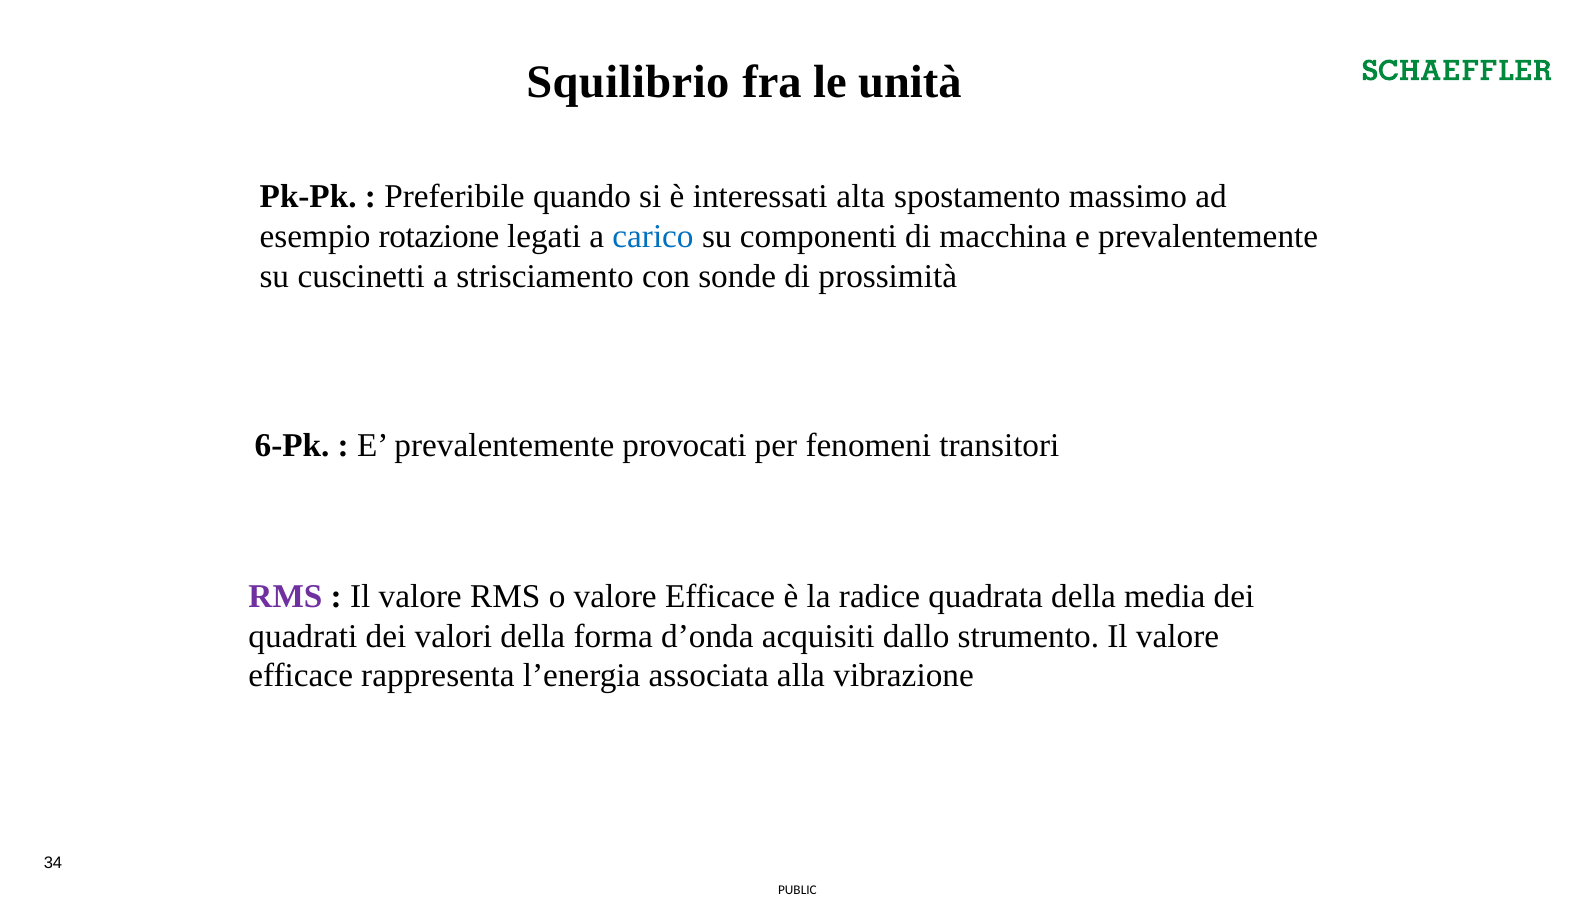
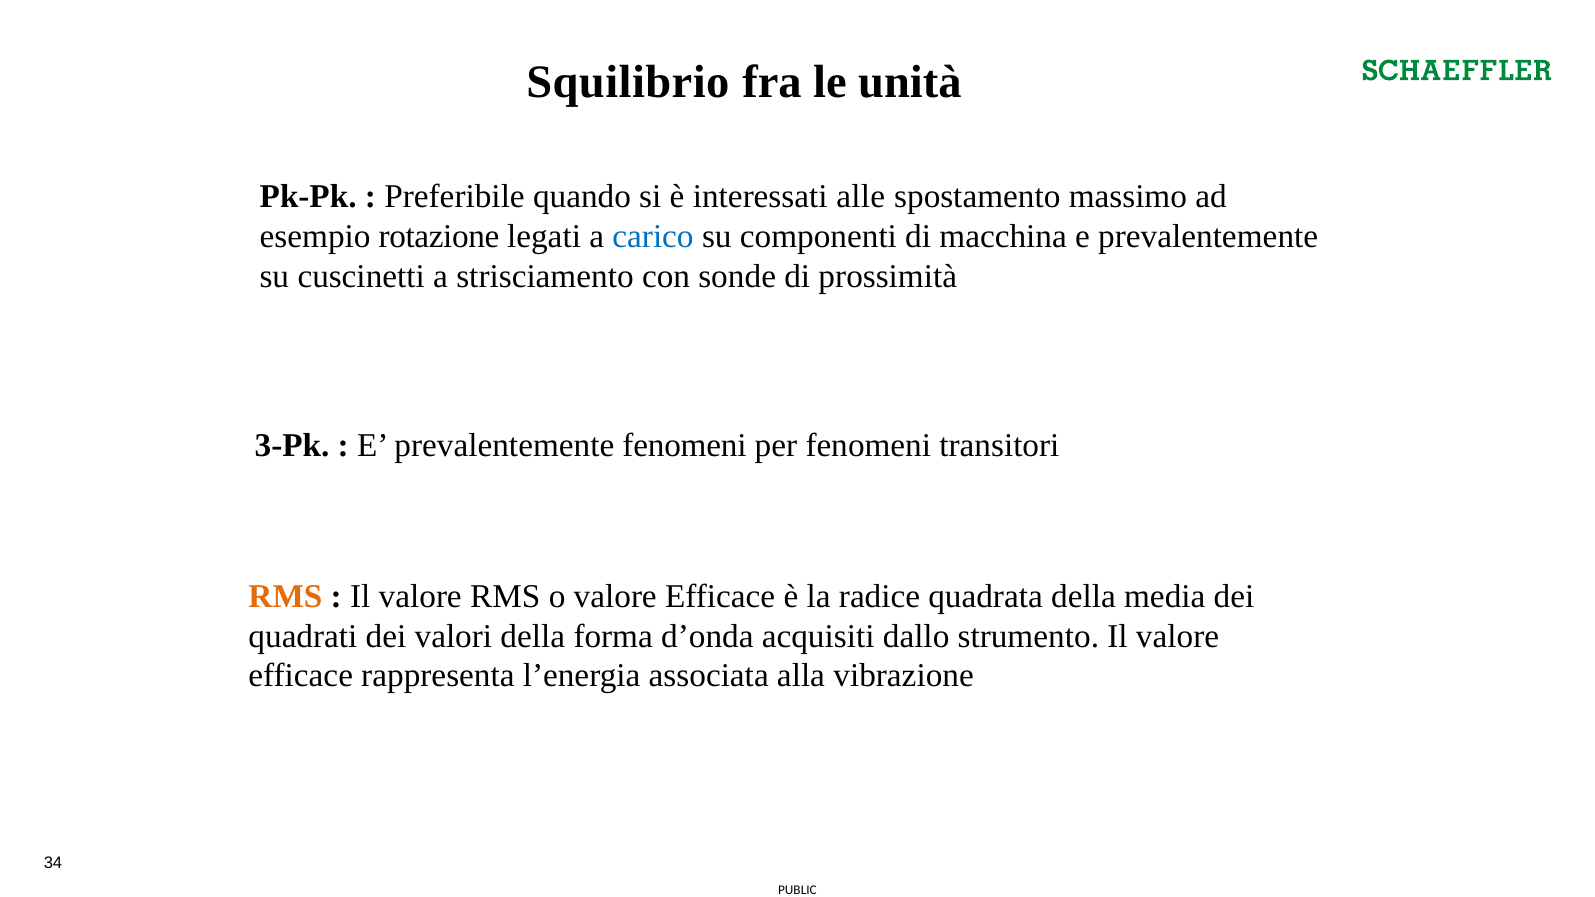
alta: alta -> alle (861, 196)
6-Pk: 6-Pk -> 3-Pk (292, 446)
prevalentemente provocati: provocati -> fenomeni (684, 446)
RMS colour: purple -> orange (285, 596)
